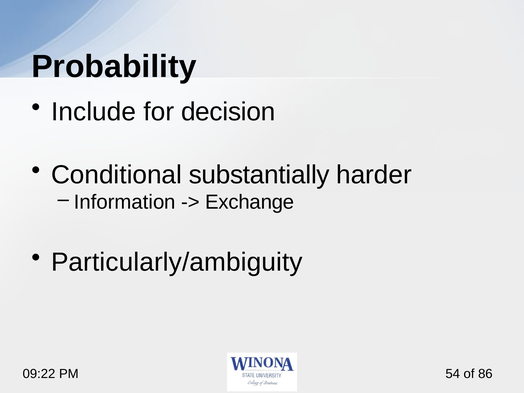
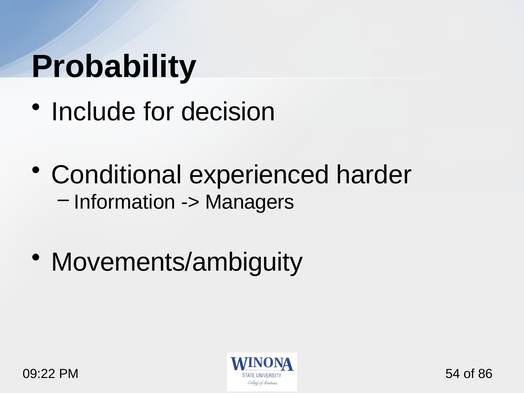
substantially: substantially -> experienced (259, 175)
Exchange: Exchange -> Managers (250, 202)
Particularly/ambiguity: Particularly/ambiguity -> Movements/ambiguity (177, 262)
